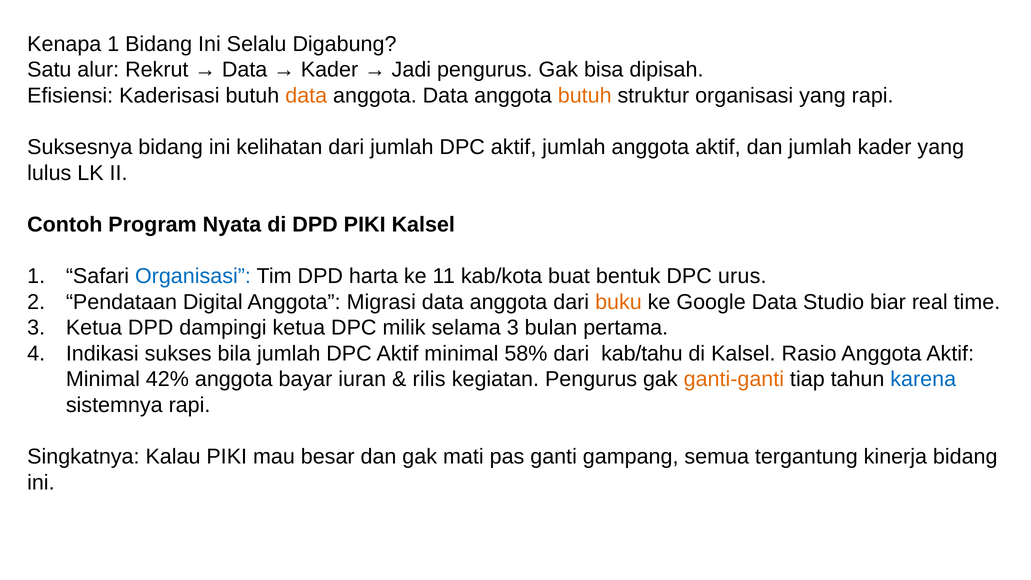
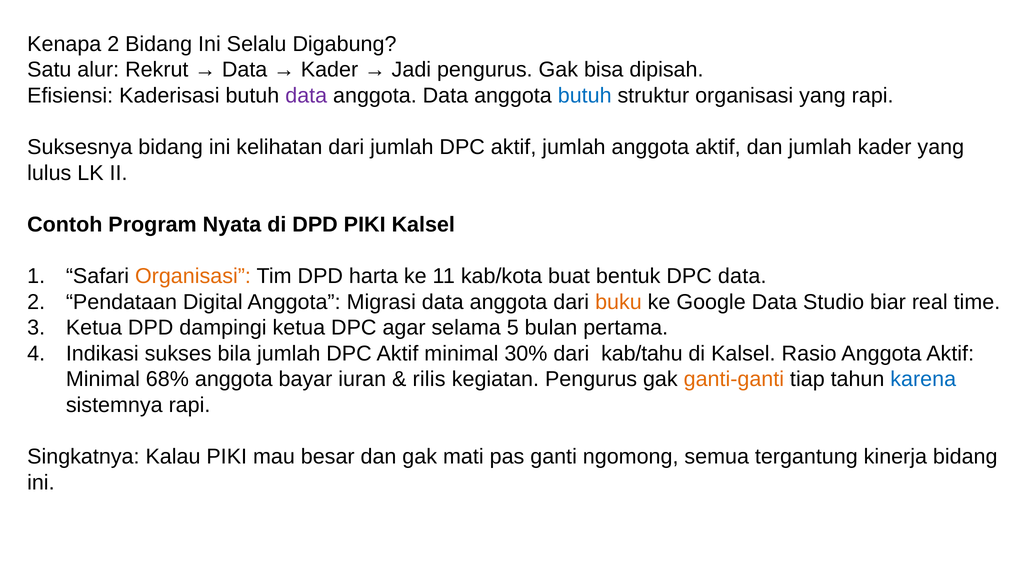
Kenapa 1: 1 -> 2 (113, 44)
data colour: orange -> purple (306, 96)
butuh colour: orange -> blue (585, 96)
Organisasi colour: blue -> orange (193, 276)
DPC urus: urus -> data (742, 276)
milik: milik -> agar (404, 328)
selama 3: 3 -> 5 (513, 328)
58%: 58% -> 30% (526, 353)
42%: 42% -> 68% (167, 379)
gampang: gampang -> ngomong (631, 457)
